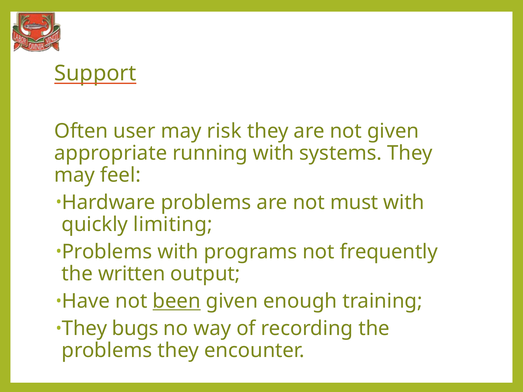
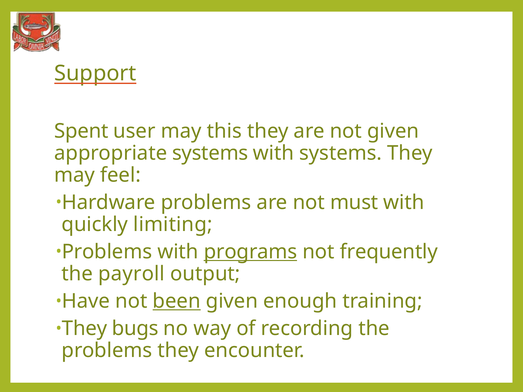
Often: Often -> Spent (81, 131)
risk: risk -> this (224, 131)
appropriate running: running -> systems (210, 153)
programs underline: none -> present (251, 252)
written: written -> payroll (132, 274)
